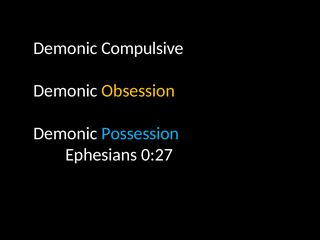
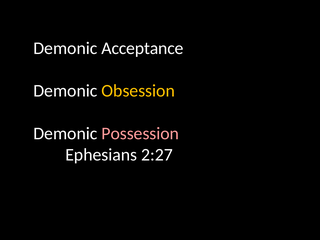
Compulsive: Compulsive -> Acceptance (142, 48)
Possession colour: light blue -> pink (140, 133)
0:27: 0:27 -> 2:27 (157, 155)
